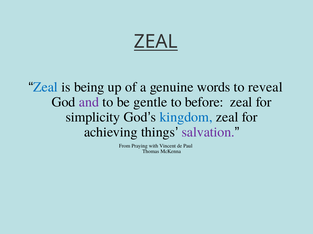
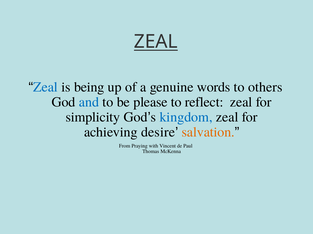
reveal: reveal -> others (265, 87)
and colour: purple -> blue (89, 102)
gentle: gentle -> please (150, 102)
before: before -> reflect (204, 102)
things: things -> desire (158, 133)
salvation colour: purple -> orange (208, 133)
